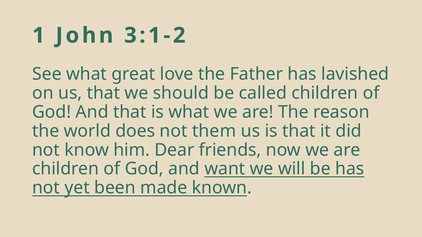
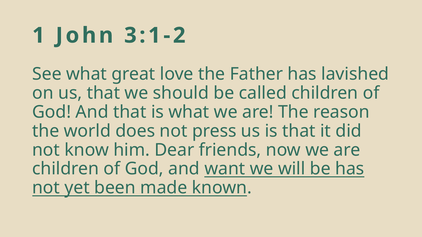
them: them -> press (214, 131)
